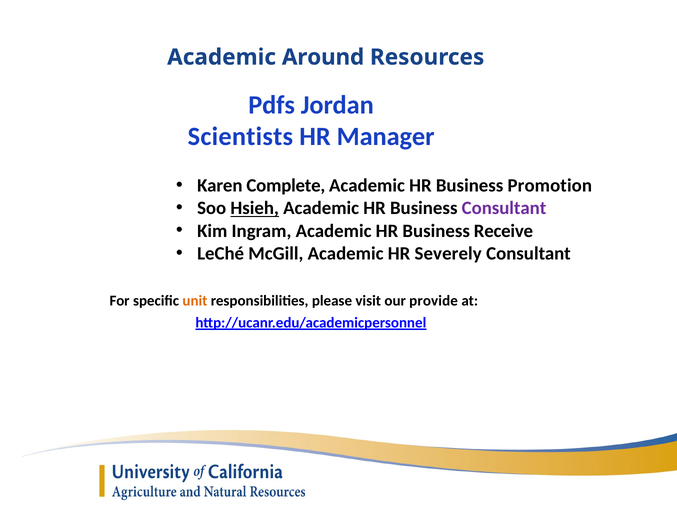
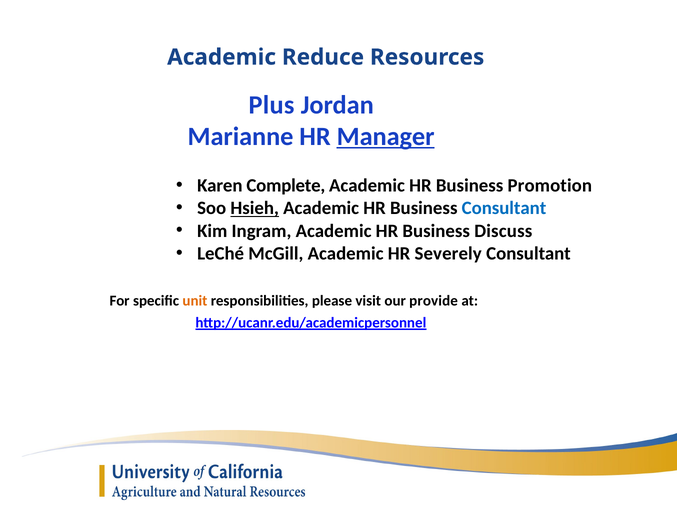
Around: Around -> Reduce (323, 57)
Pdfs: Pdfs -> Plus (271, 105)
Scientists: Scientists -> Marianne (241, 136)
Manager underline: none -> present (386, 136)
Consultant colour: purple -> blue (504, 208)
Receive: Receive -> Discuss (503, 231)
